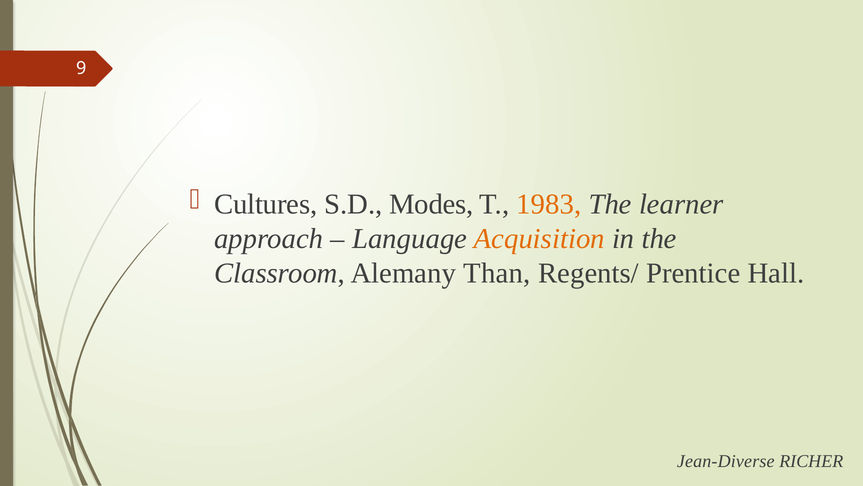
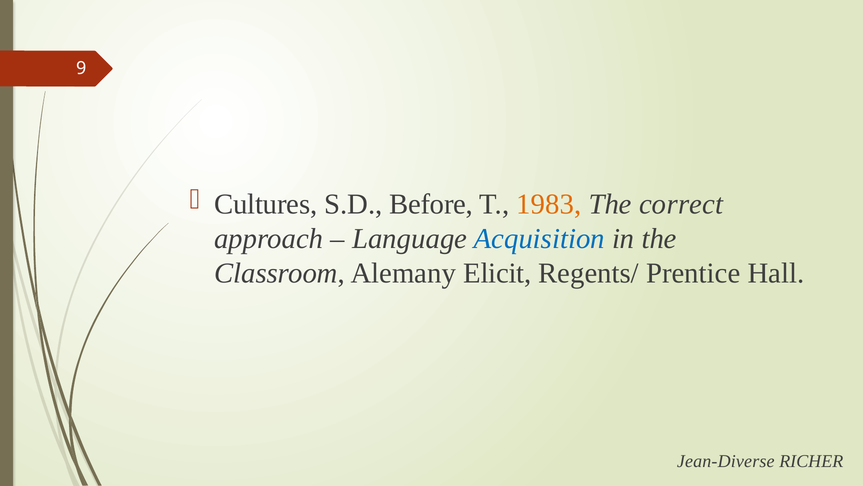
Modes: Modes -> Before (431, 204)
learner: learner -> correct (681, 204)
Acquisition colour: orange -> blue (539, 238)
Than: Than -> Elicit (497, 273)
